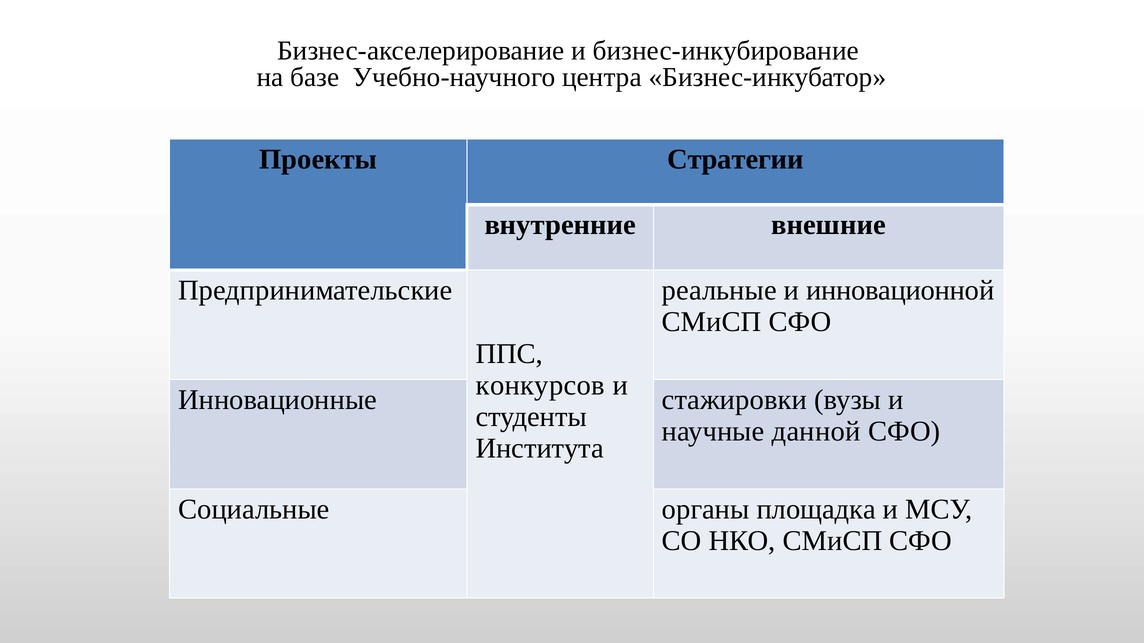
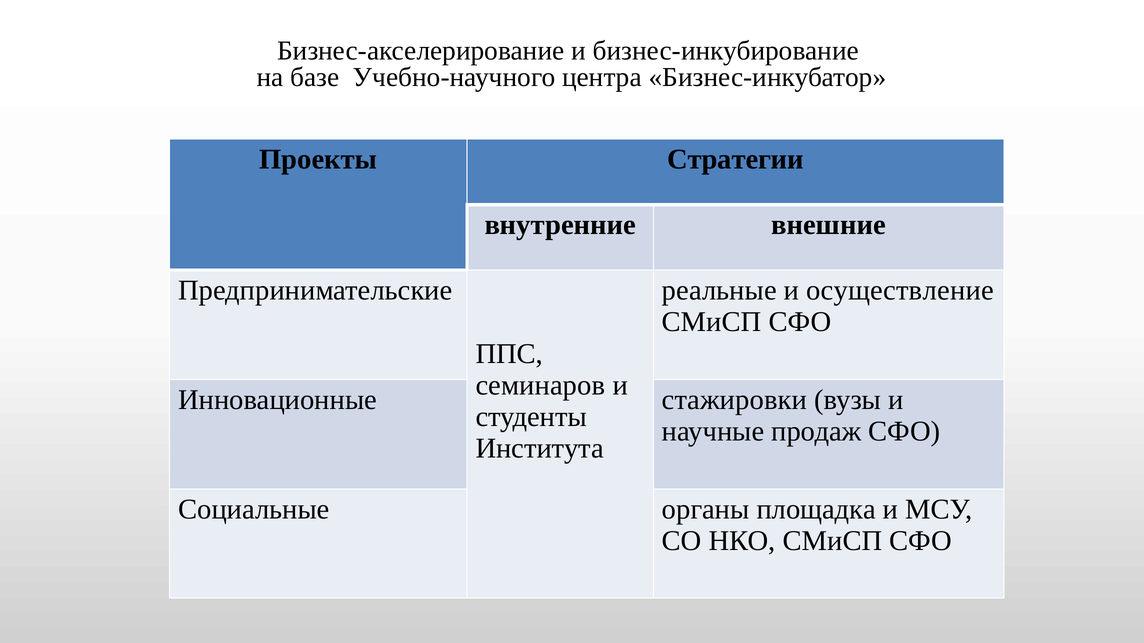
инновационной: инновационной -> осуществление (900, 291)
конкурсов: конкурсов -> семинаров (540, 386)
данной: данной -> продаж (816, 432)
